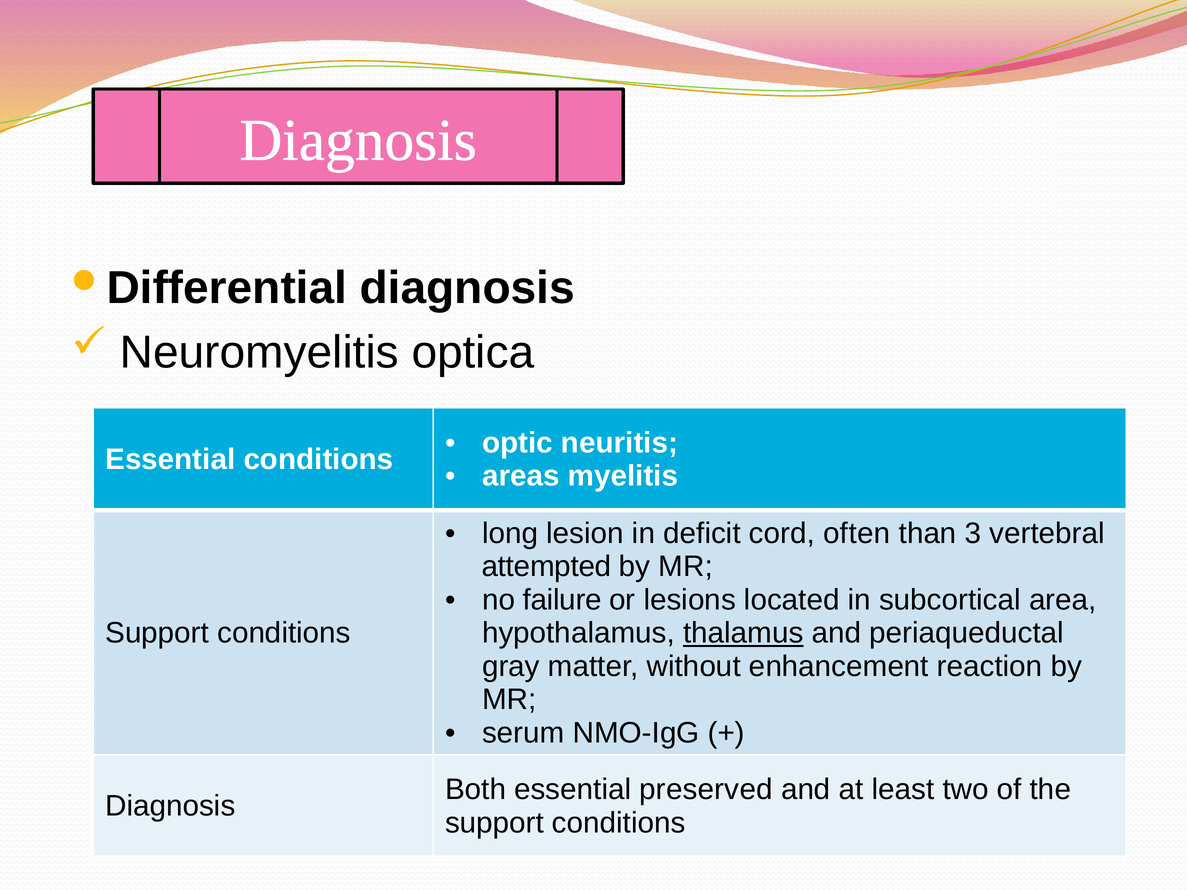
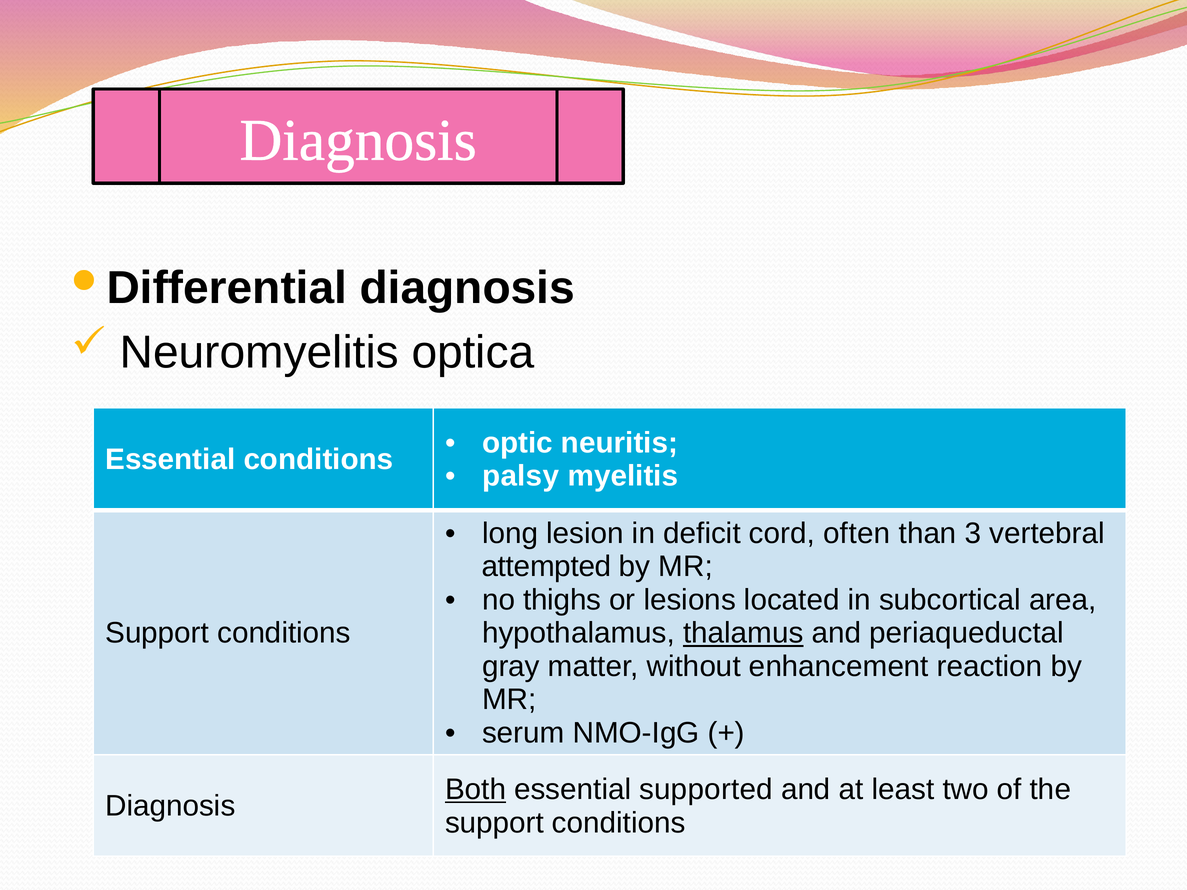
areas: areas -> palsy (521, 476)
failure: failure -> thighs (562, 600)
Both underline: none -> present (476, 790)
preserved: preserved -> supported (706, 790)
